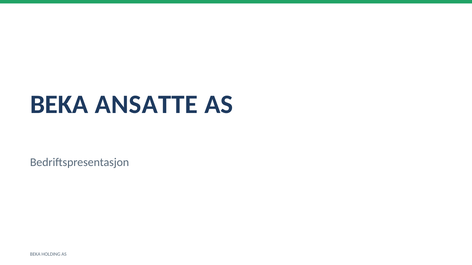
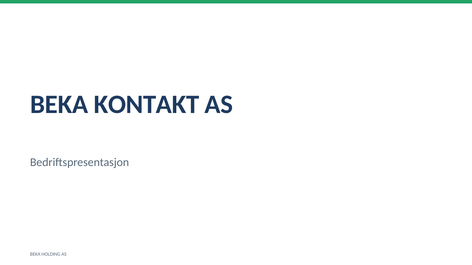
ANSATTE: ANSATTE -> KONTAKT (147, 105)
